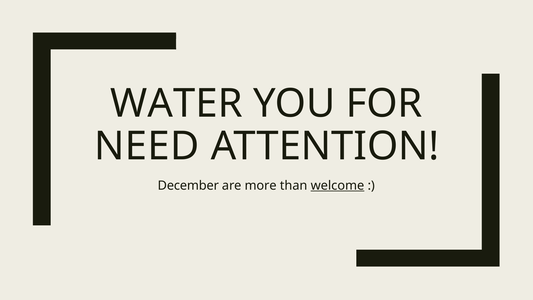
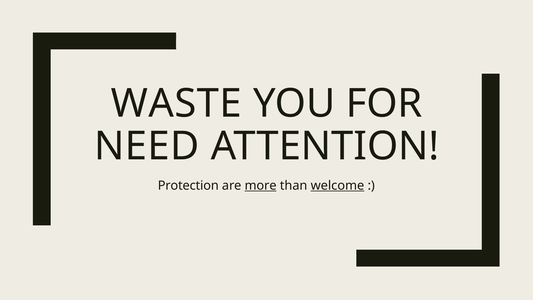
WATER: WATER -> WASTE (176, 103)
December: December -> Protection (188, 185)
more underline: none -> present (261, 185)
